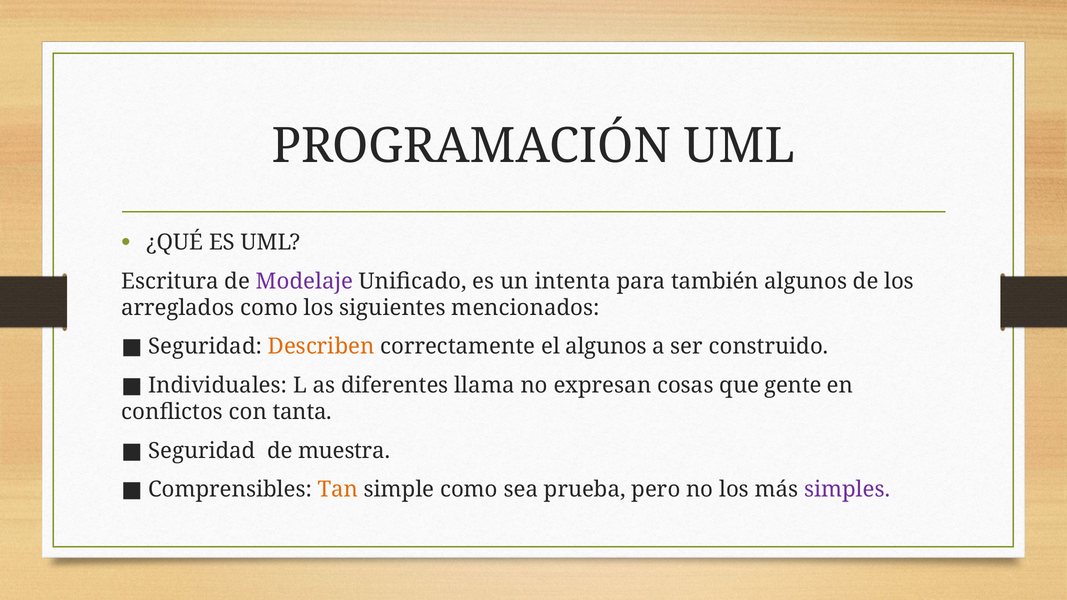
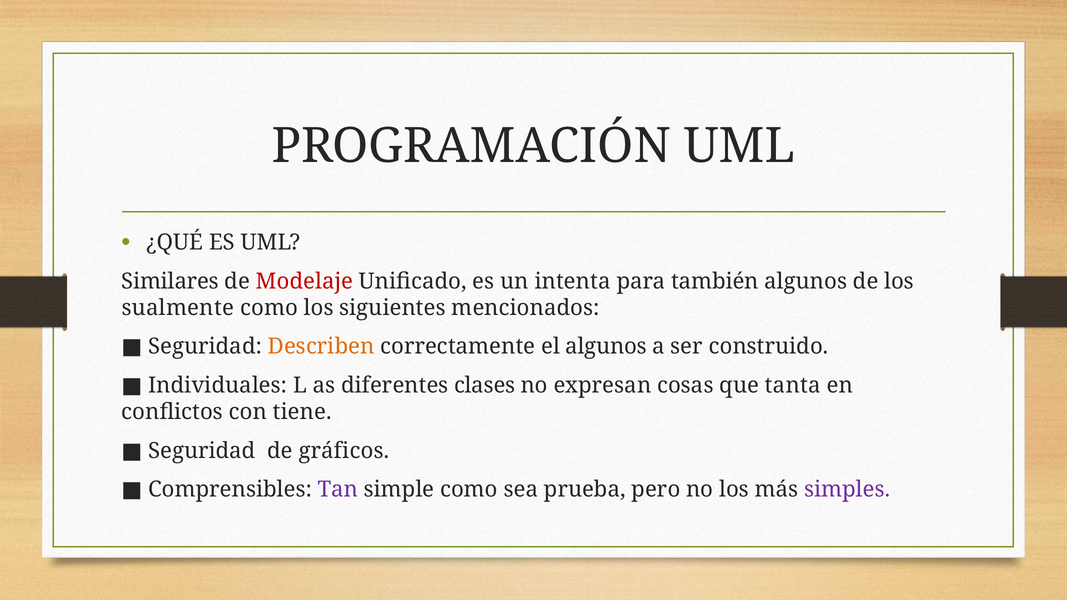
Escritura: Escritura -> Similares (170, 281)
Modelaje colour: purple -> red (304, 281)
arreglados: arreglados -> sualmente (178, 308)
llama: llama -> clases (485, 385)
gente: gente -> tanta (793, 385)
tanta: tanta -> tiene (302, 412)
muestra: muestra -> gráficos (344, 451)
Tan colour: orange -> purple (338, 490)
